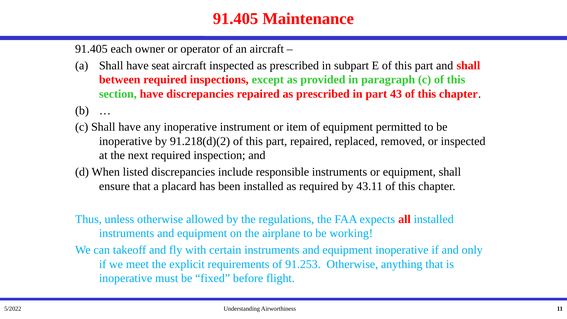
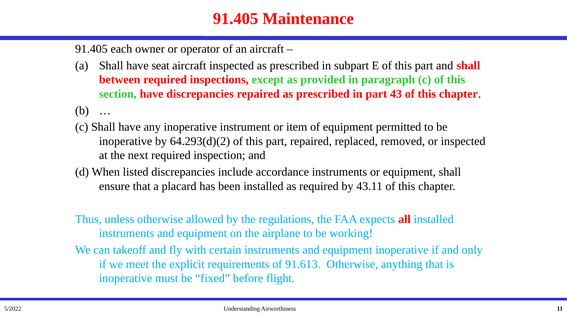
91.218(d)(2: 91.218(d)(2 -> 64.293(d)(2 (200, 141)
responsible: responsible -> accordance (282, 172)
91.253: 91.253 -> 91.613 (303, 264)
